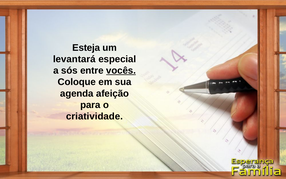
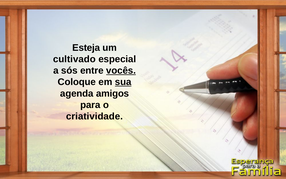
levantará: levantará -> cultivado (74, 59)
sua underline: none -> present (123, 82)
afeição: afeição -> amigos (113, 93)
